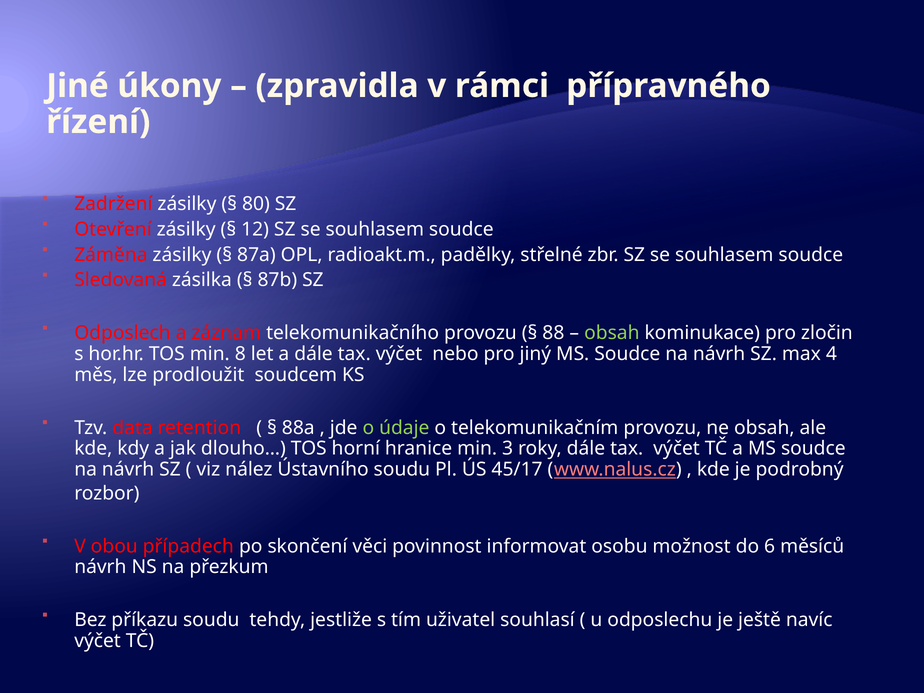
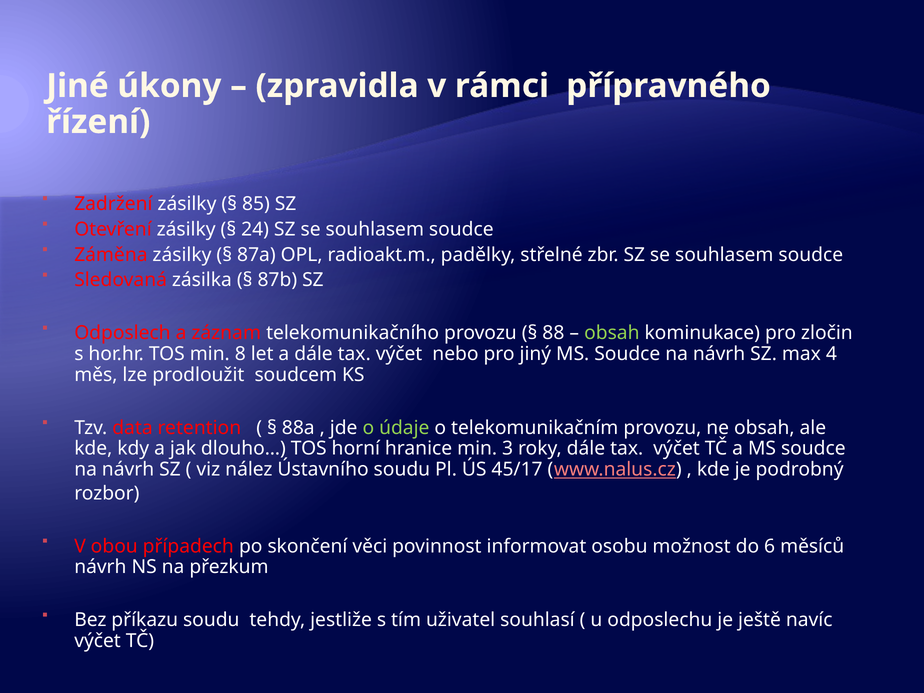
80: 80 -> 85 (256, 204)
12: 12 -> 24 (255, 229)
